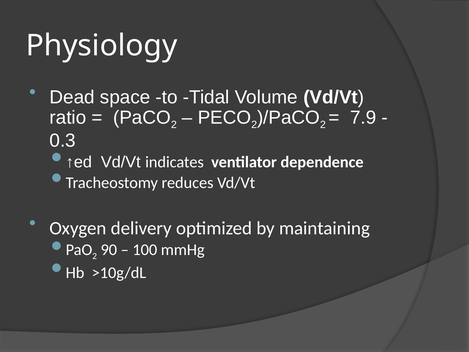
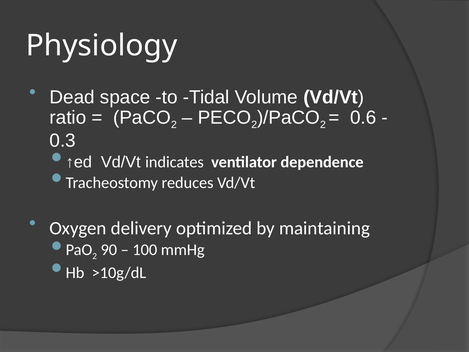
7.9: 7.9 -> 0.6 (363, 117)
